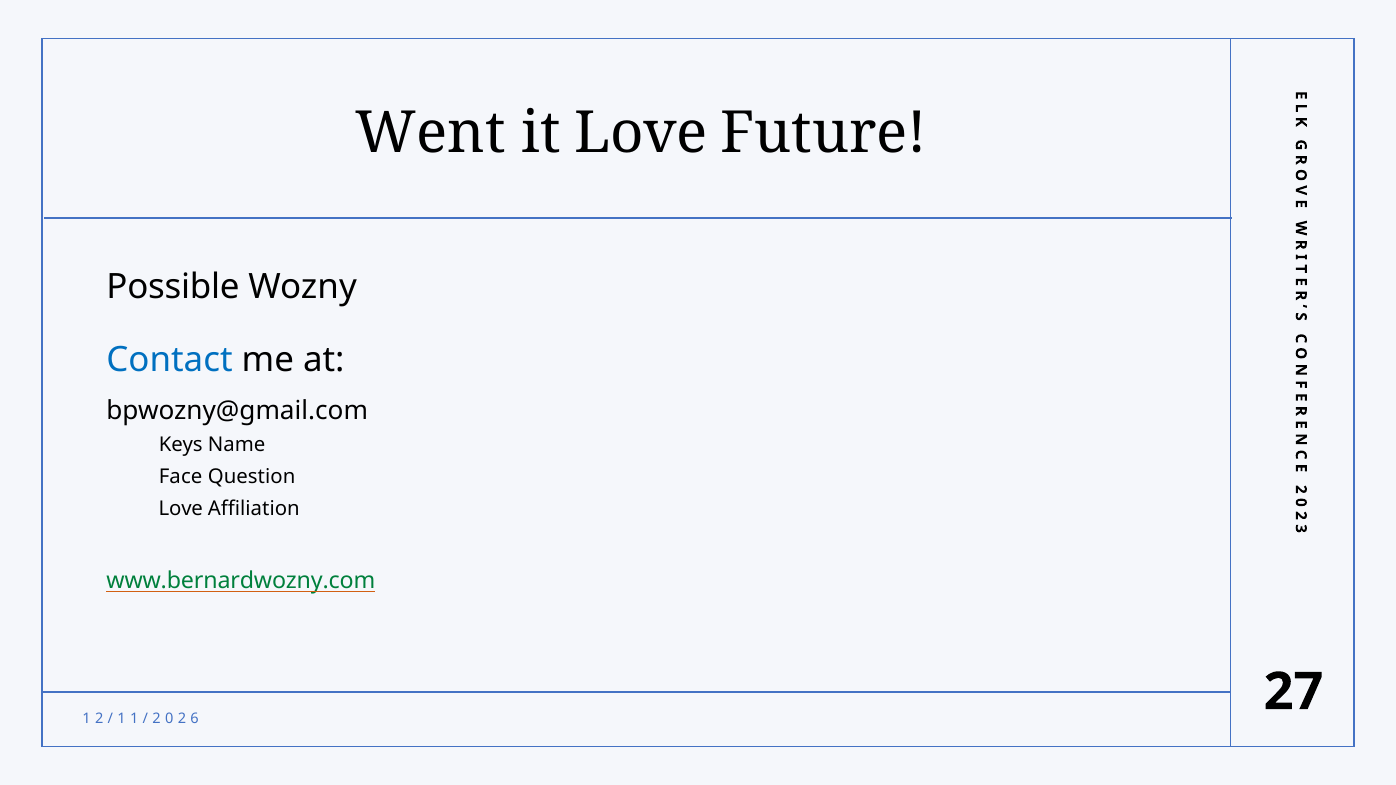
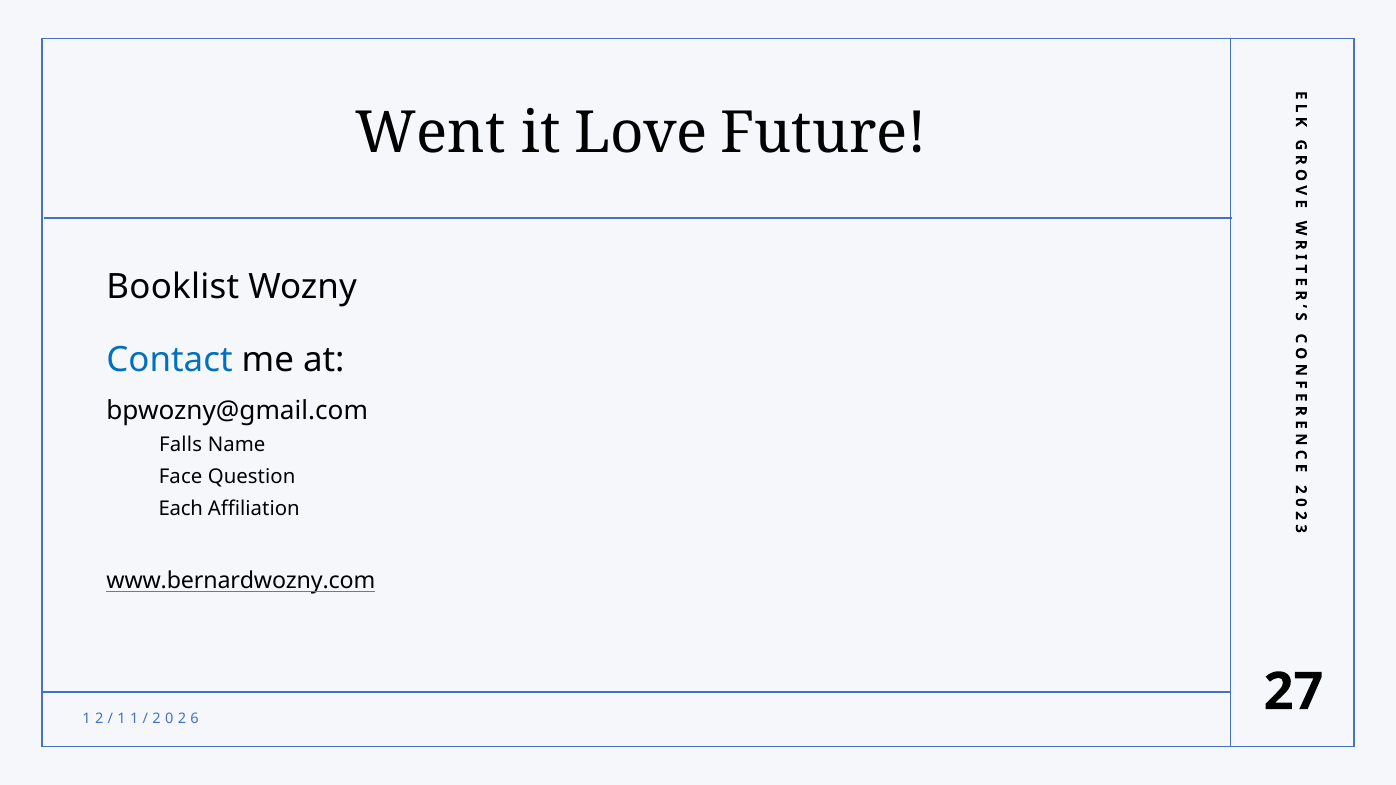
Possible: Possible -> Booklist (173, 287)
Keys: Keys -> Falls (181, 445)
Love: Love -> Each (181, 509)
www.bernardwozny.com colour: green -> black (241, 581)
